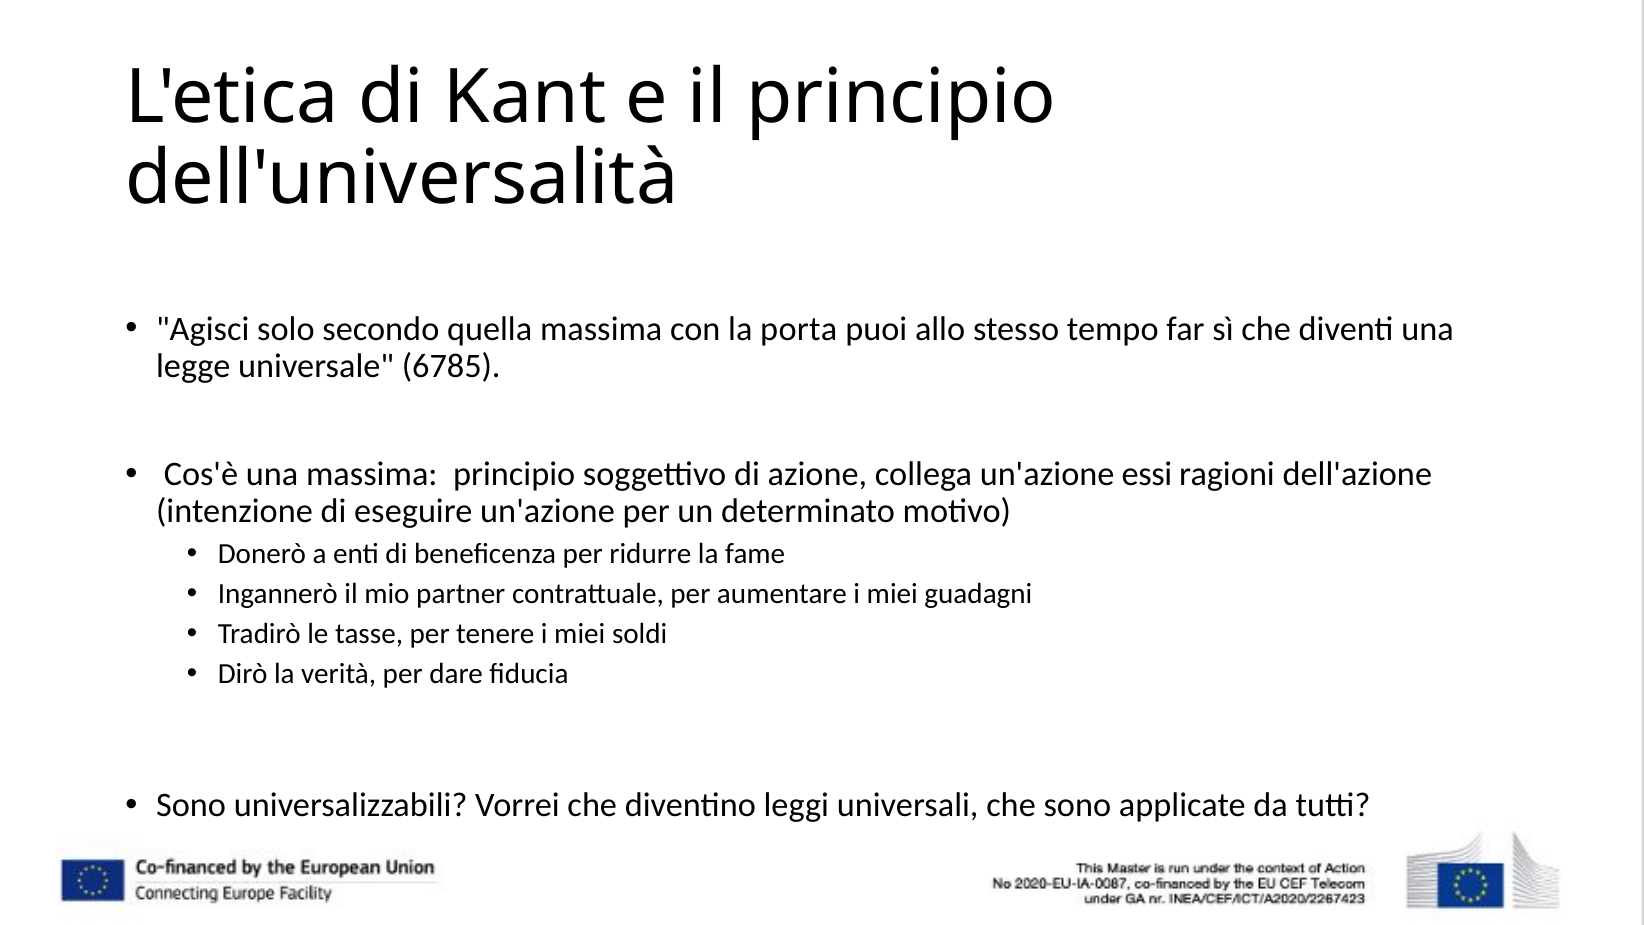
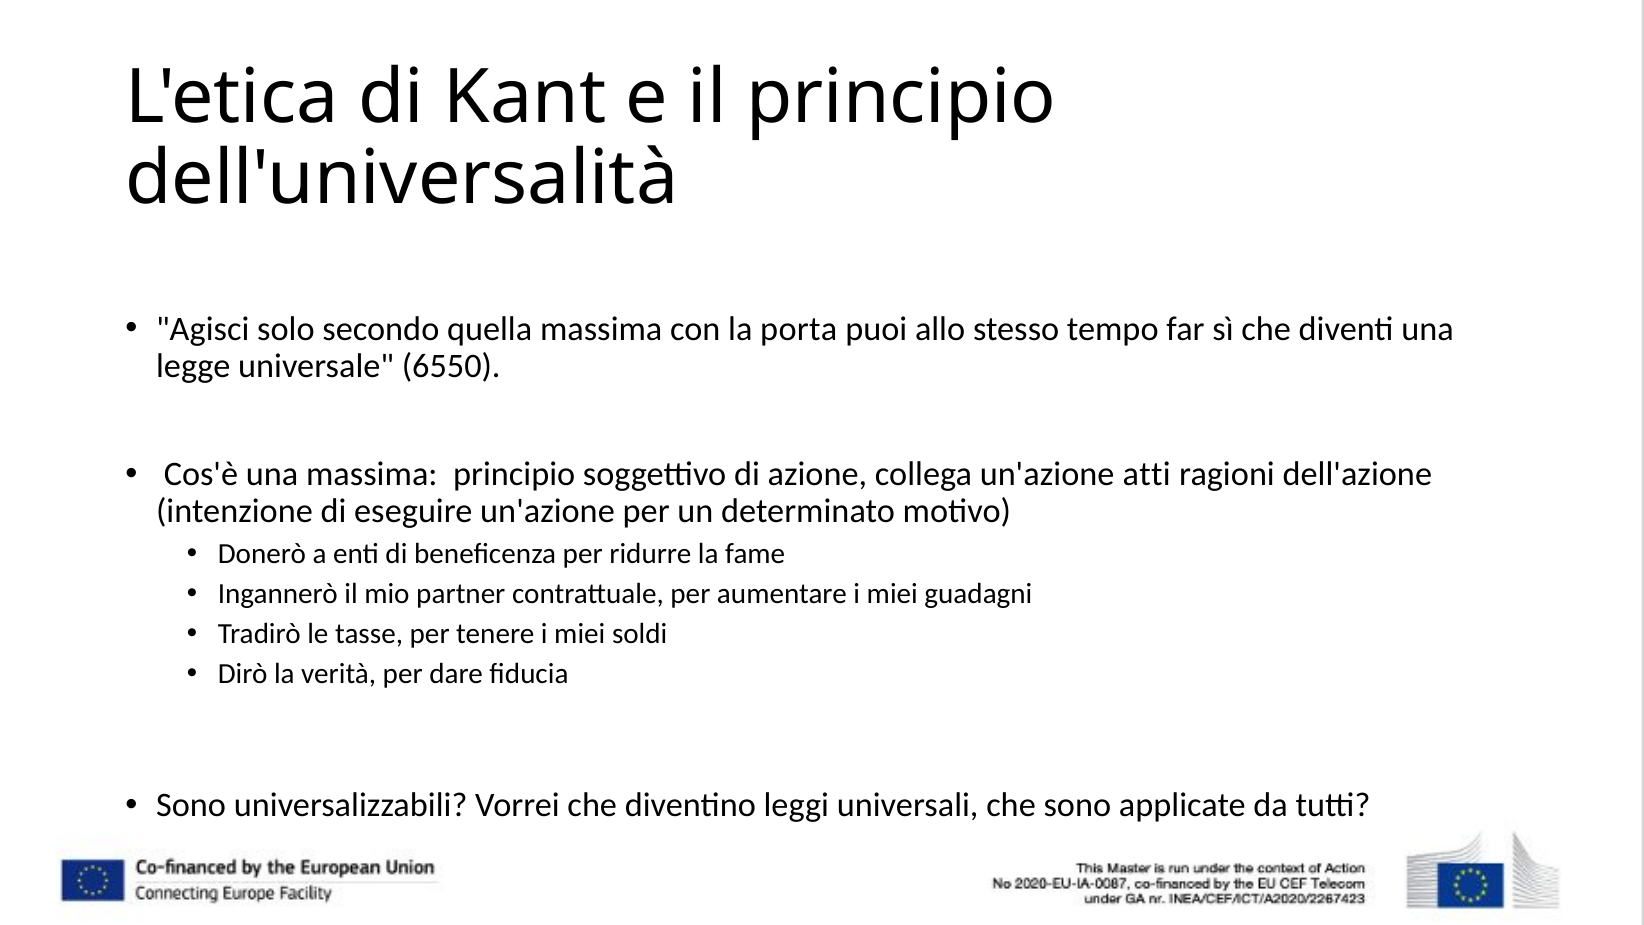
6785: 6785 -> 6550 (451, 366)
essi: essi -> atti (1147, 474)
